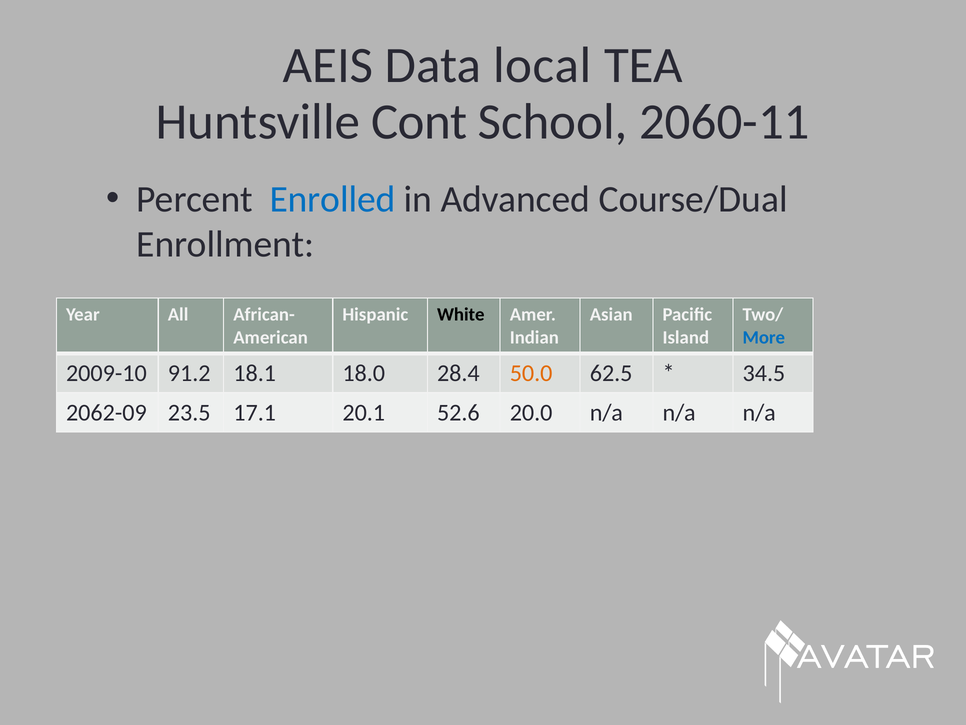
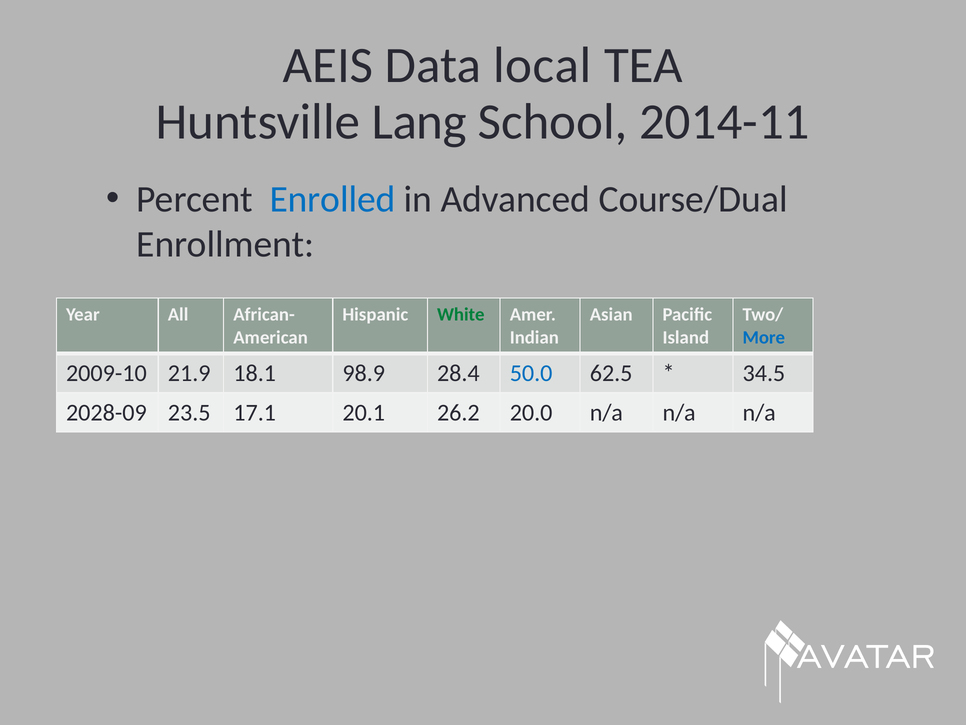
Cont: Cont -> Lang (419, 122)
2060-11: 2060-11 -> 2014-11 (724, 122)
White colour: black -> green (461, 314)
91.2: 91.2 -> 21.9 (189, 373)
18.0: 18.0 -> 98.9 (364, 373)
50.0 colour: orange -> blue (531, 373)
2062-09: 2062-09 -> 2028-09 (106, 412)
52.6: 52.6 -> 26.2 (458, 412)
